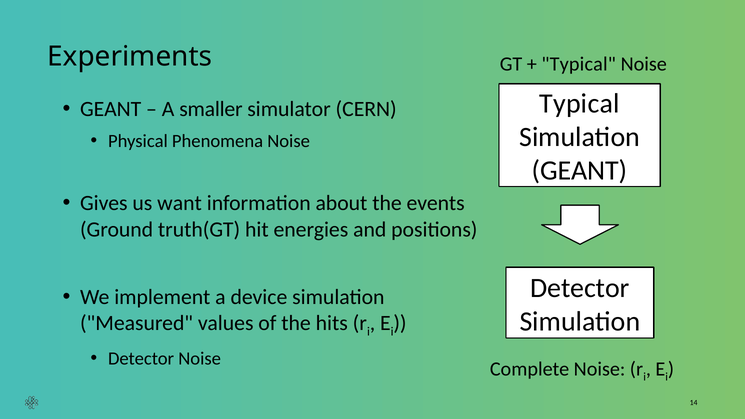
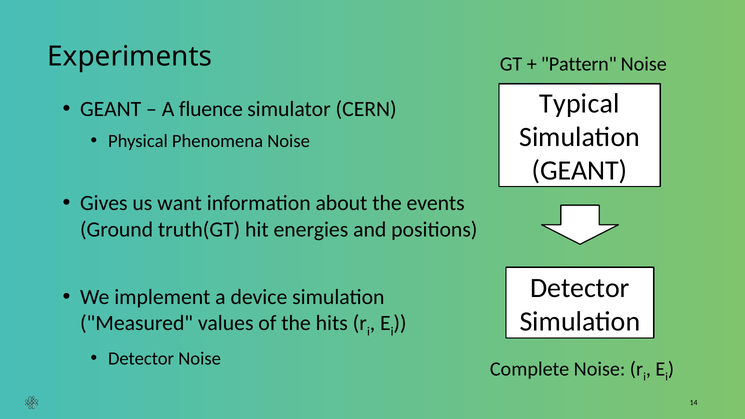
Typical: Typical -> Pattern (579, 64)
smaller: smaller -> fluence (211, 109)
